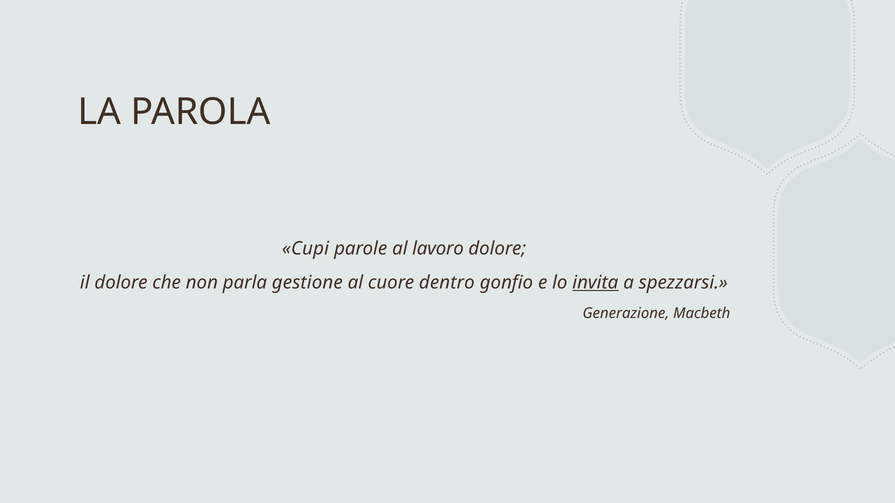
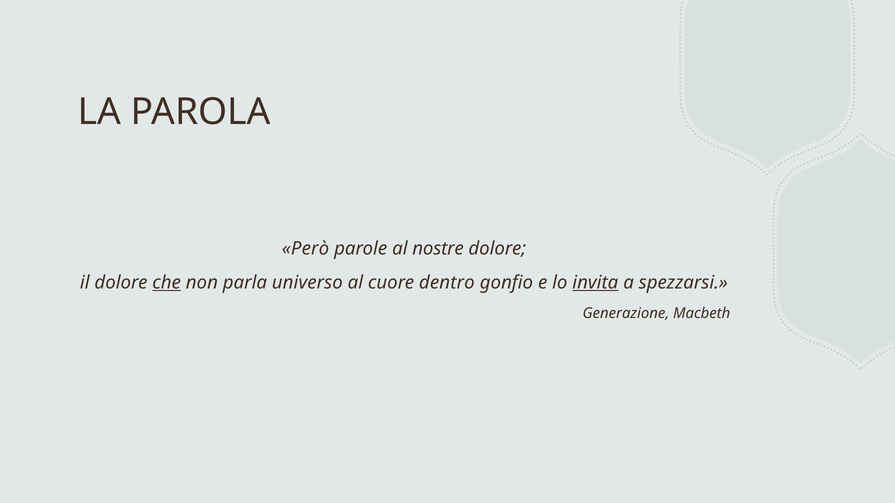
Cupi: Cupi -> Però (306, 249)
lavoro: lavoro -> nostre (438, 249)
che underline: none -> present (167, 283)
gestione: gestione -> universo (307, 283)
